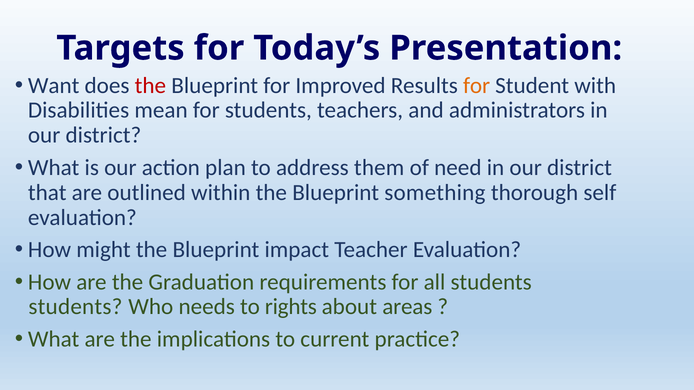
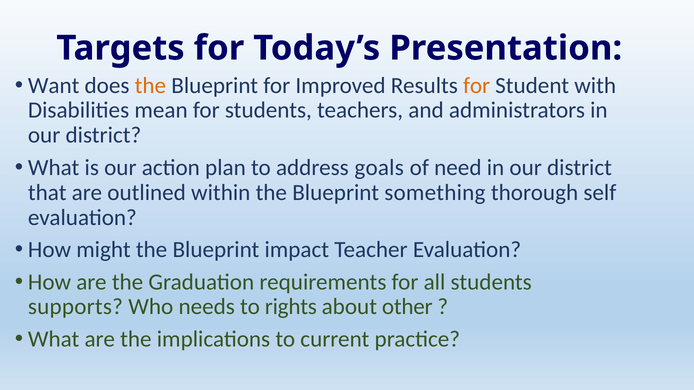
the colour: red -> orange (150, 85)
them: them -> goals (379, 168)
students: students -> supports (75, 307)
areas: areas -> other (407, 307)
